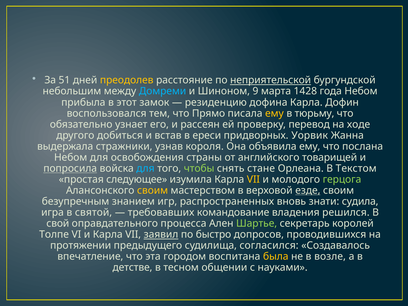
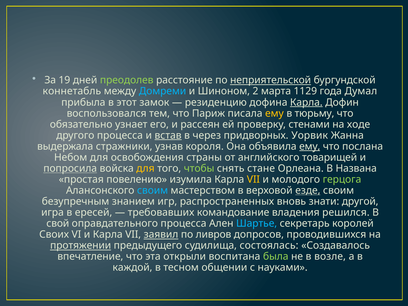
51: 51 -> 19 (64, 80)
преодолев colour: yellow -> light green (127, 80)
небольшим: небольшим -> коннетабль (72, 91)
9: 9 -> 2 (255, 91)
1428: 1428 -> 1129 (305, 91)
года Небом: Небом -> Думал (361, 91)
Карла underline: none -> present (306, 102)
Прямо: Прямо -> Париж (209, 113)
перевод: перевод -> стенами (309, 124)
другого добиться: добиться -> процесса (120, 135)
встав underline: none -> present (168, 135)
ереси: ереси -> через (207, 135)
ему underline: none -> present (310, 146)
для colour: light blue -> yellow (145, 168)
Текстом: Текстом -> Названа (356, 168)
следующее: следующее -> повелению (137, 179)
своим colour: yellow -> light blue (153, 190)
судила: судила -> другой (360, 201)
святой: святой -> ересей (94, 213)
Шартье colour: light green -> light blue (257, 224)
Толпе: Толпе -> Своих (54, 235)
быстро: быстро -> ливров (214, 235)
протяжении underline: none -> present (81, 246)
согласился: согласился -> состоялась (269, 246)
городом: городом -> открыли (185, 257)
была colour: yellow -> light green (276, 257)
детстве: детстве -> каждой (132, 268)
